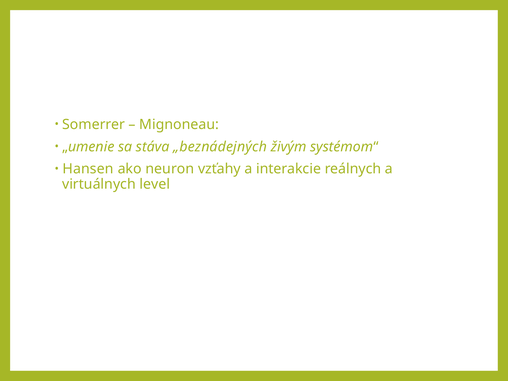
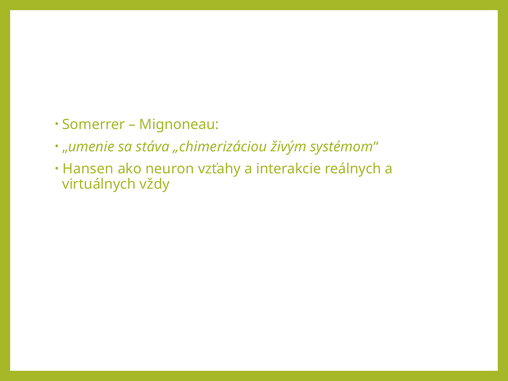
„beznádejných: „beznádejných -> „chimerizáciou (220, 147)
level: level -> vždy (155, 184)
